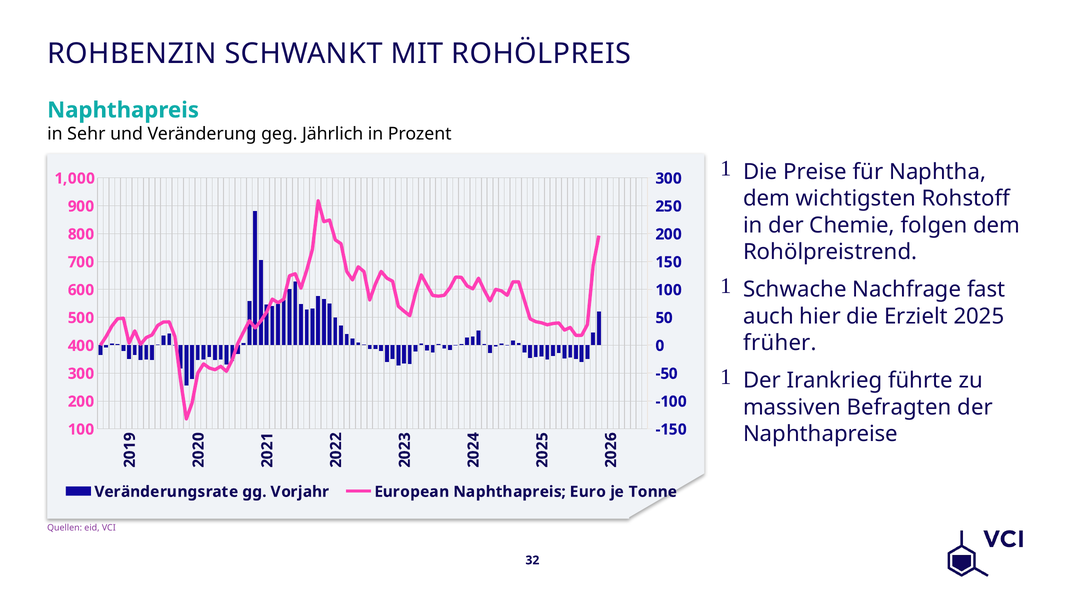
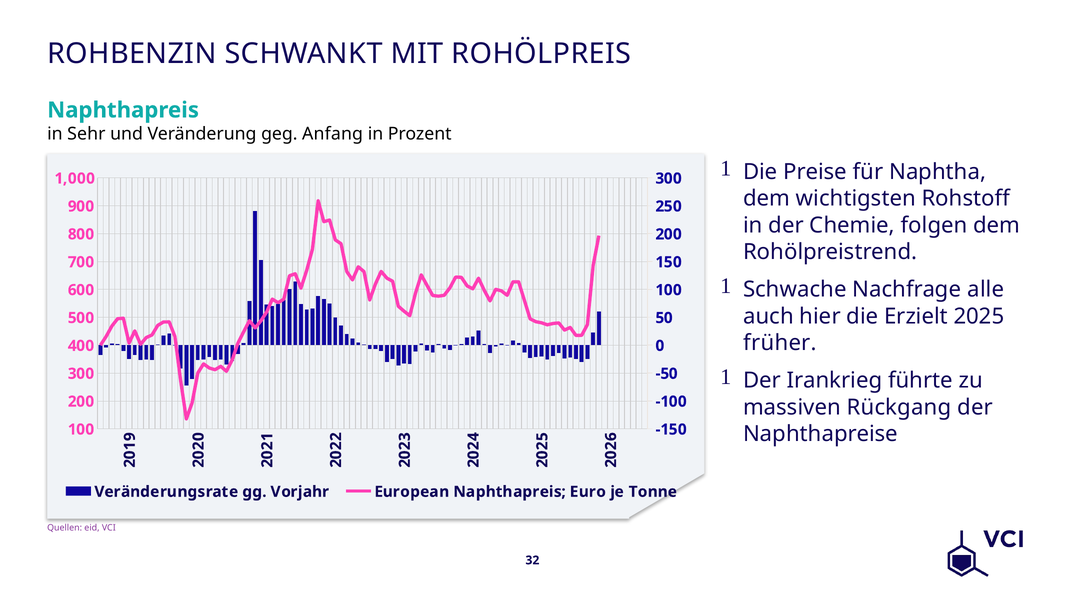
Jährlich: Jährlich -> Anfang (333, 134)
fast: fast -> alle (986, 290)
Befragten: Befragten -> Rückgang (899, 407)
